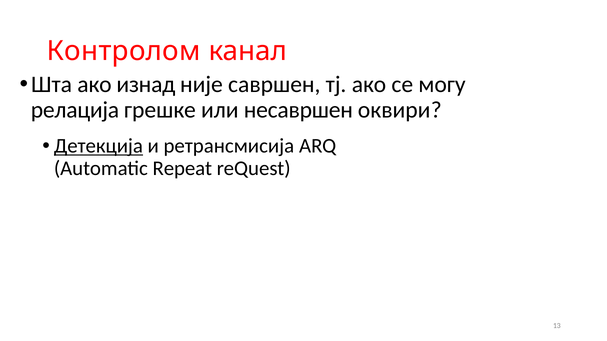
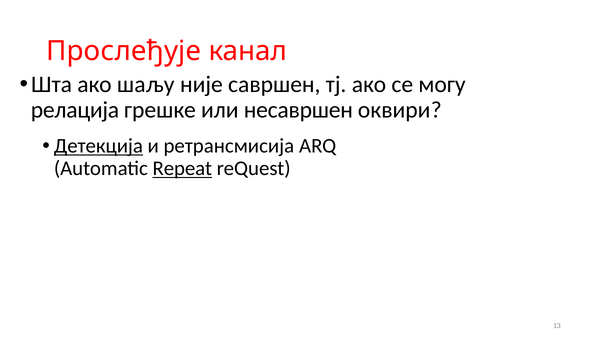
Контролом: Контролом -> Прослеђује (124, 51)
изнад: изнад -> шаљу (146, 84)
Repeat underline: none -> present (182, 169)
